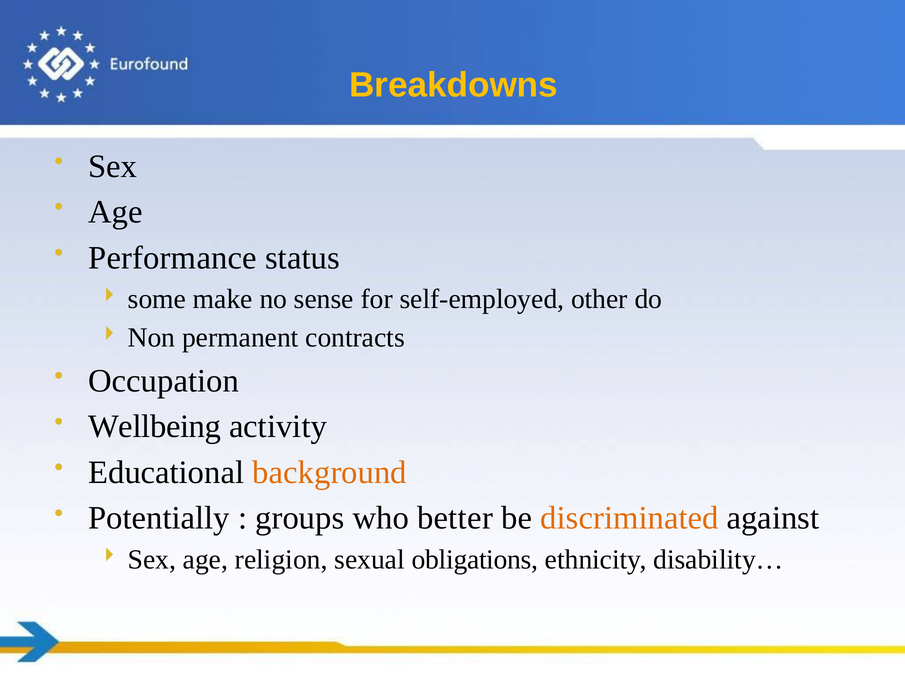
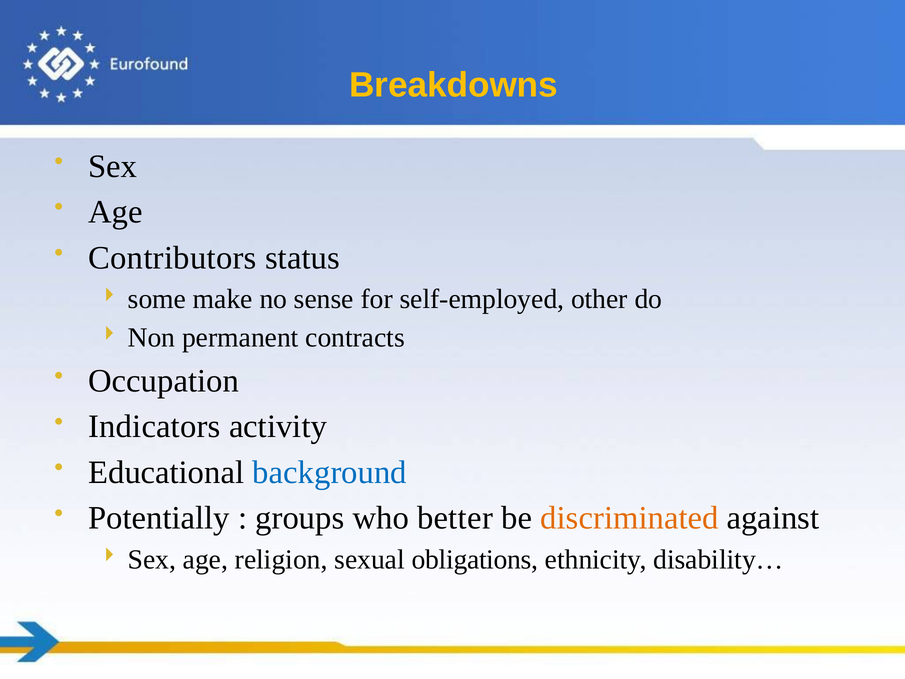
Performance: Performance -> Contributors (172, 258)
Wellbeing: Wellbeing -> Indicators (154, 427)
background colour: orange -> blue (330, 472)
